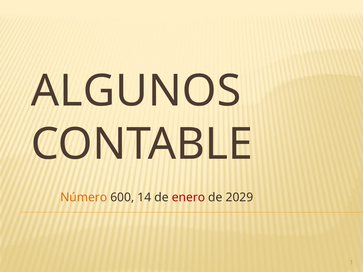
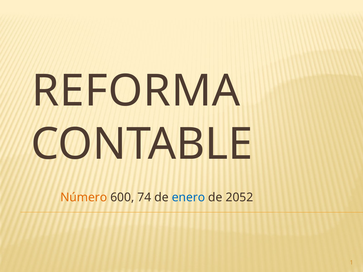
ALGUNOS: ALGUNOS -> REFORMA (136, 91)
14: 14 -> 74 (144, 198)
enero colour: red -> blue (188, 198)
2029: 2029 -> 2052 (239, 198)
